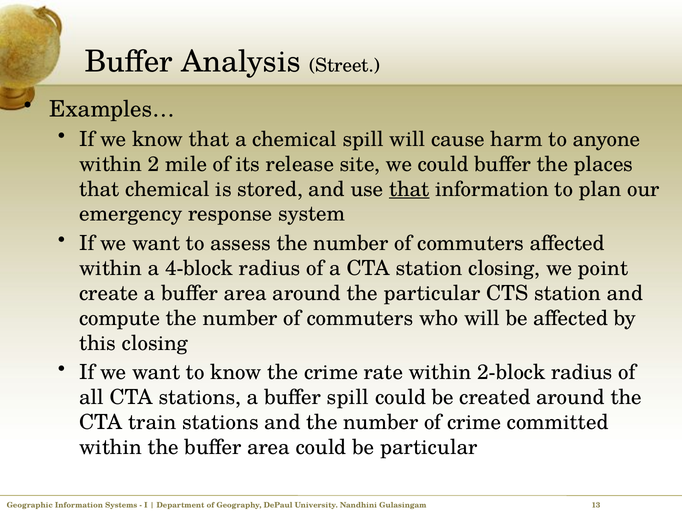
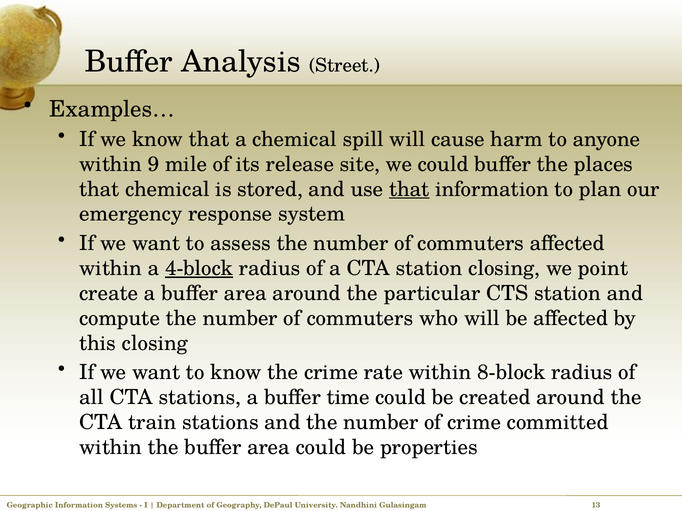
2: 2 -> 9 (153, 164)
4-block underline: none -> present (199, 268)
2-block: 2-block -> 8-block (511, 373)
buffer spill: spill -> time (348, 398)
be particular: particular -> properties (429, 448)
